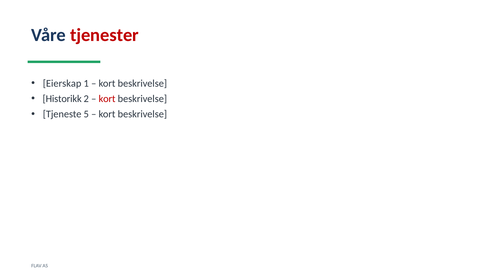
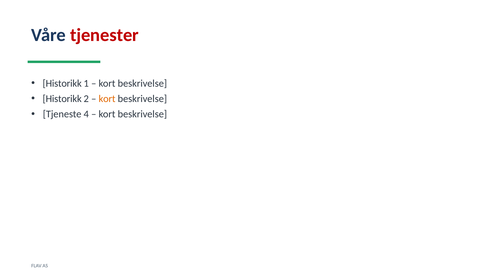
Eierskap: Eierskap -> Historikk (62, 83)
kort colour: red -> orange (107, 99)
5: 5 -> 4 (86, 114)
